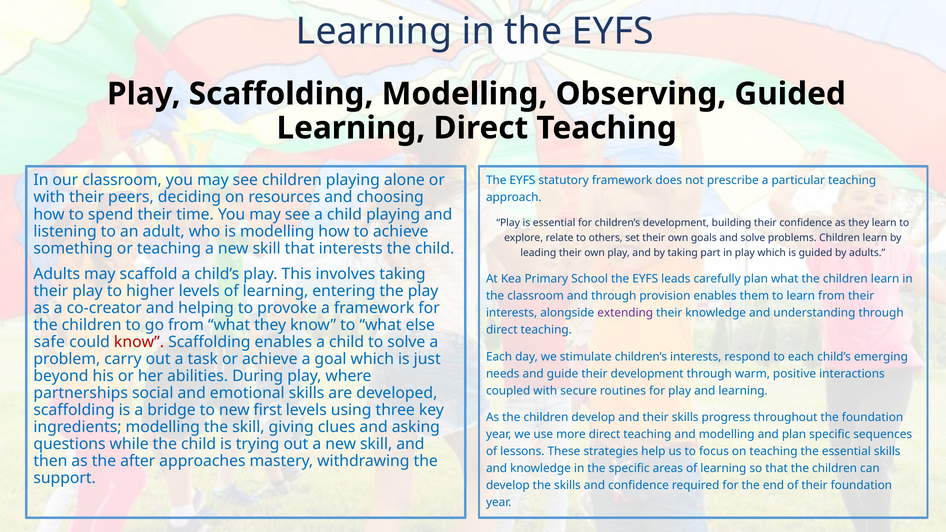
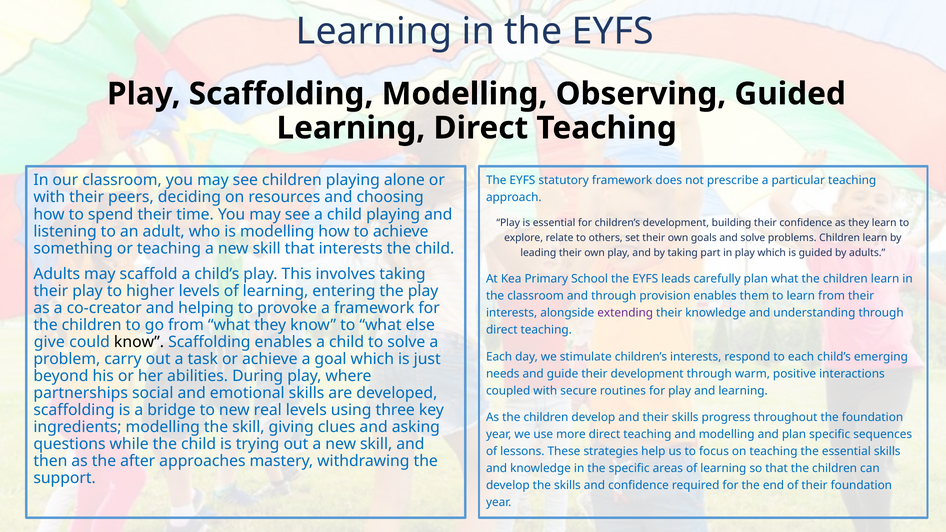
safe: safe -> give (49, 342)
know colour: red -> black (139, 342)
first: first -> real (268, 410)
